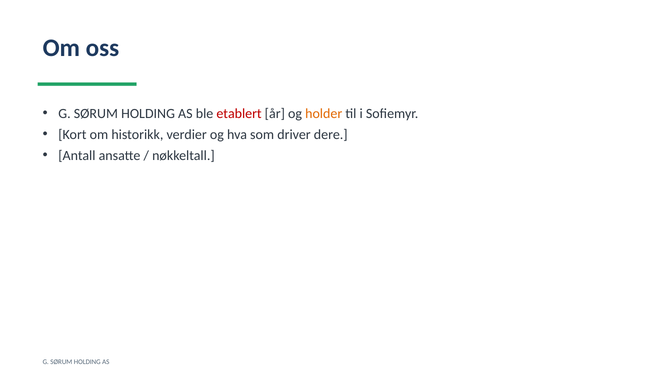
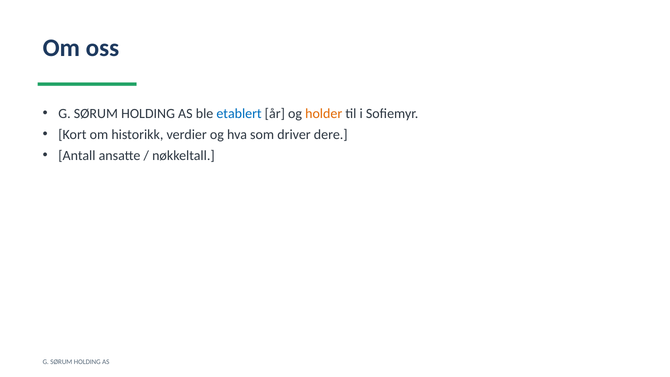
etablert colour: red -> blue (239, 113)
